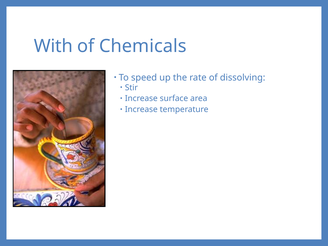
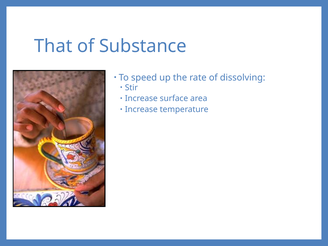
With: With -> That (53, 46)
Chemicals: Chemicals -> Substance (143, 46)
